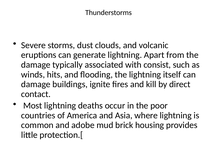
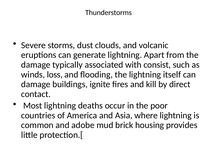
hits: hits -> loss (55, 74)
